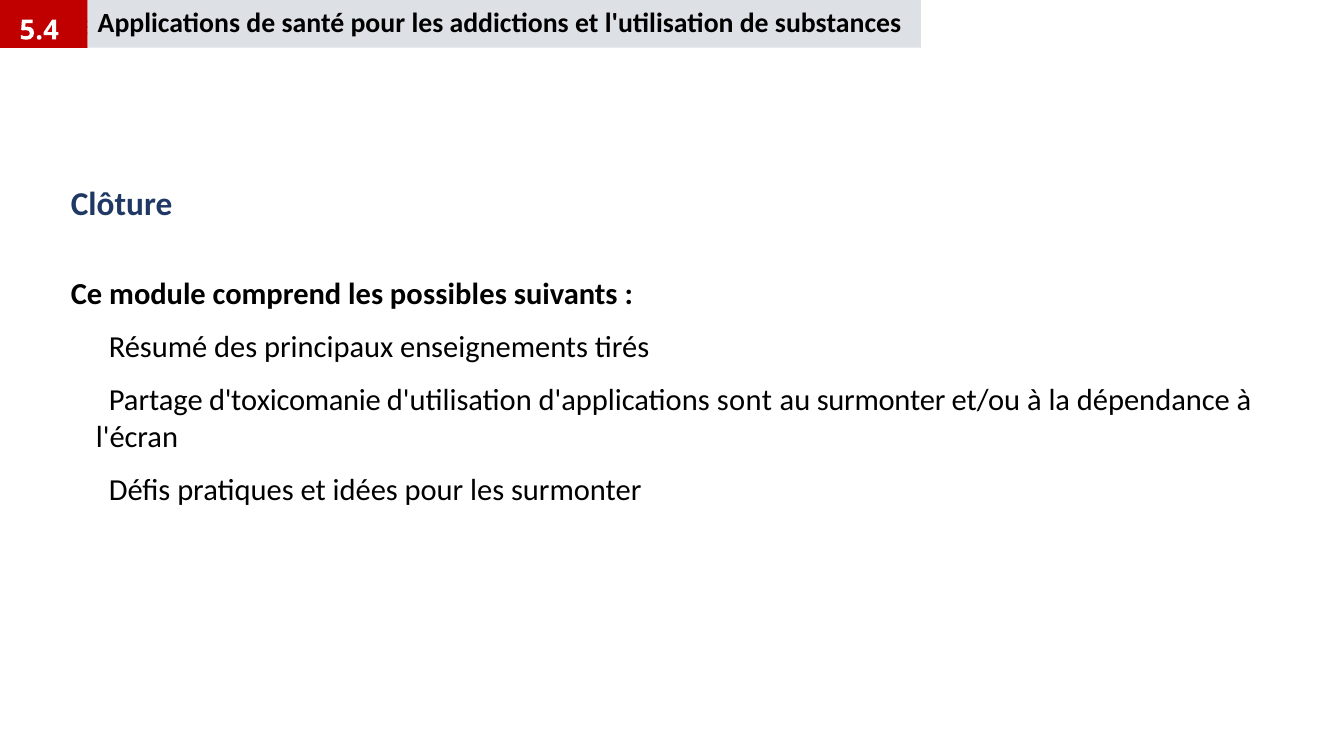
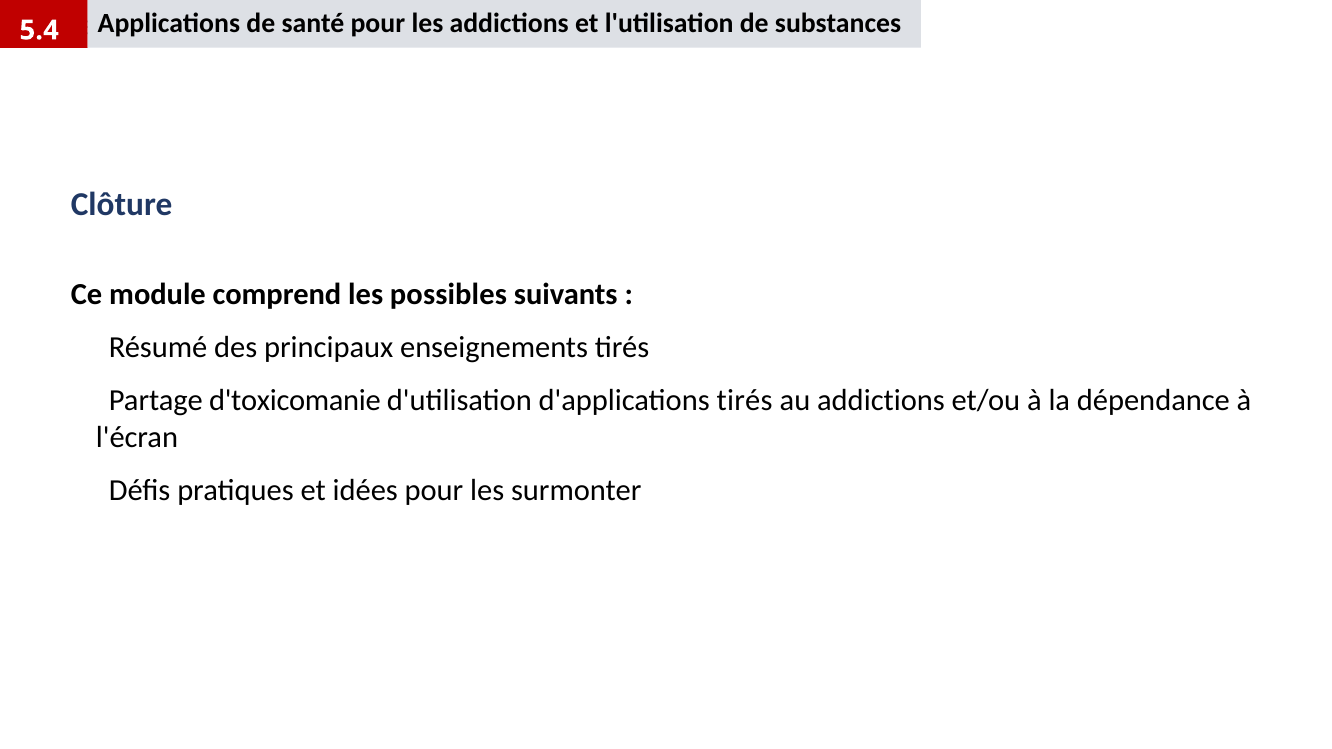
d'applications sont: sont -> tirés (745, 401)
au surmonter: surmonter -> addictions (881, 401)
